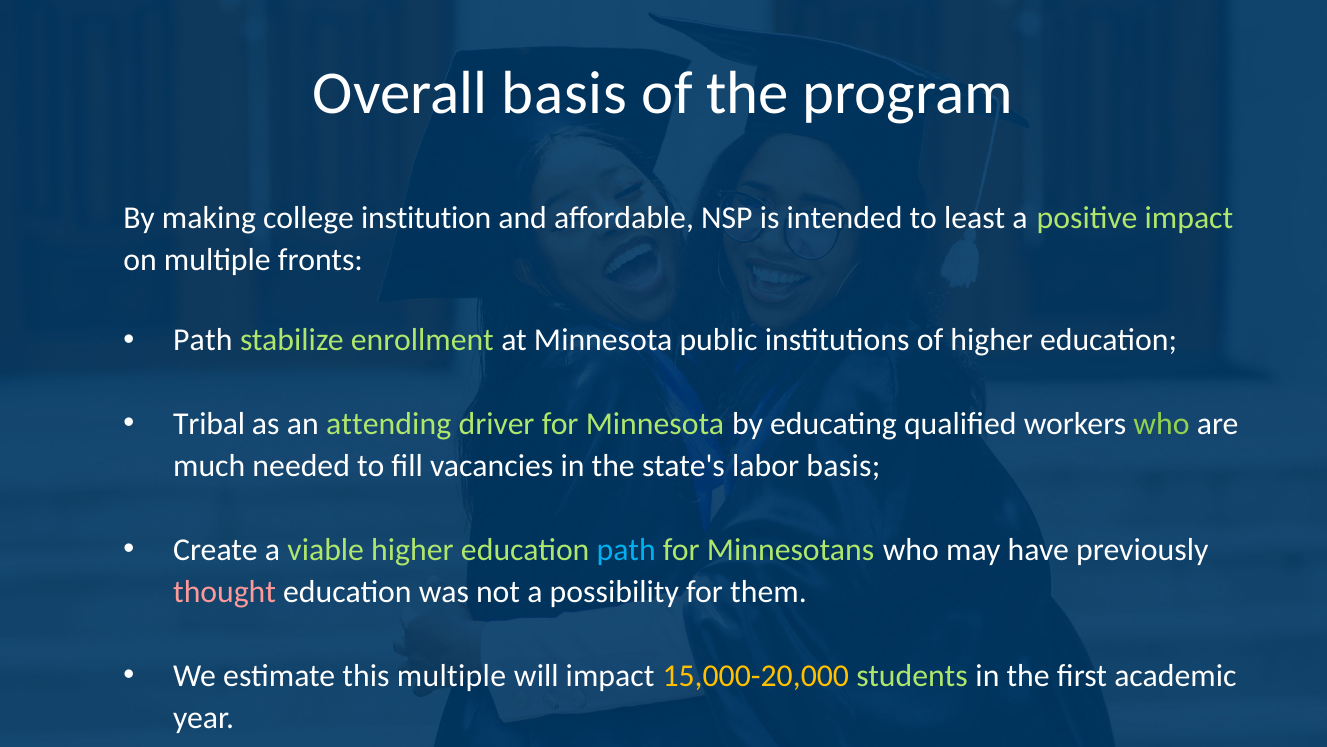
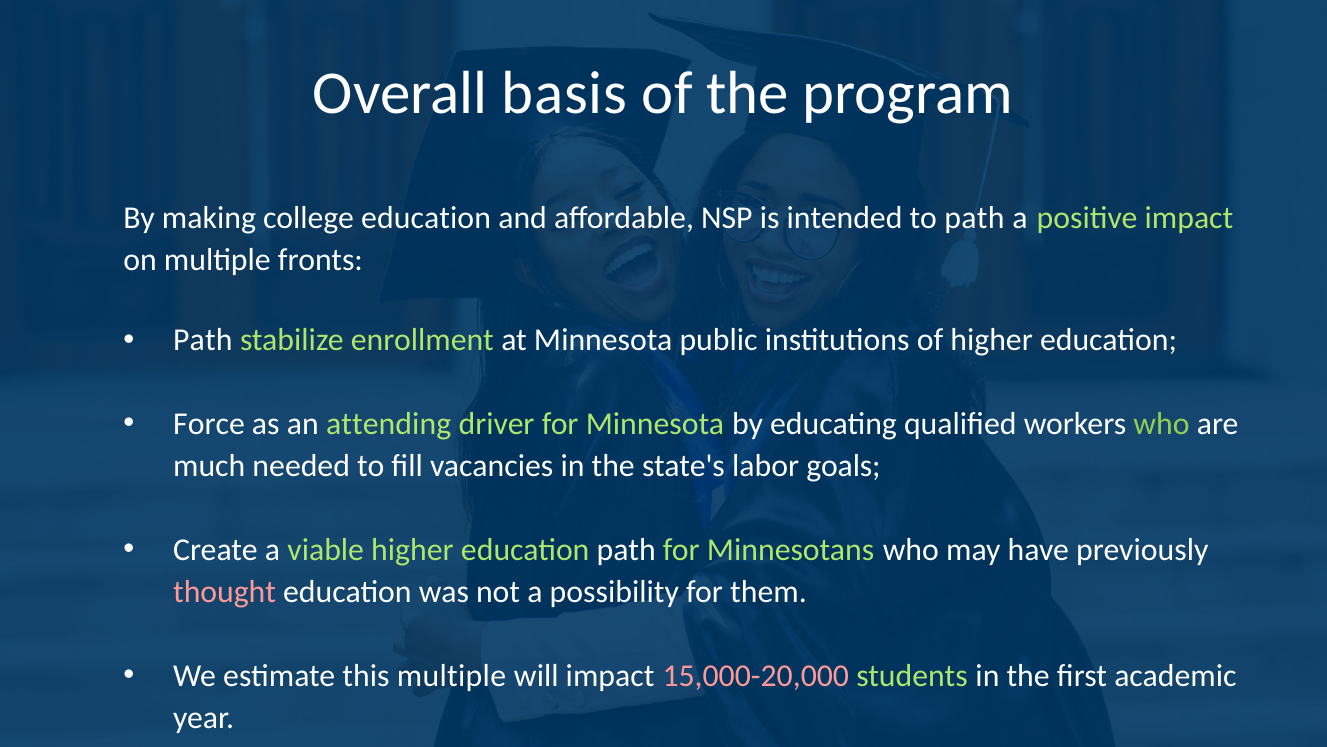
college institution: institution -> education (426, 218)
to least: least -> path (975, 218)
Tribal: Tribal -> Force (209, 424)
labor basis: basis -> goals (844, 466)
path colour: light blue -> white (626, 550)
15,000-20,000 colour: yellow -> pink (756, 676)
